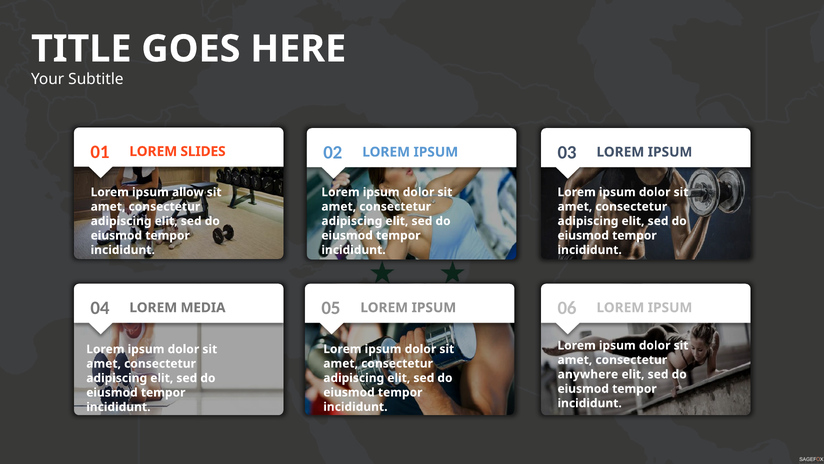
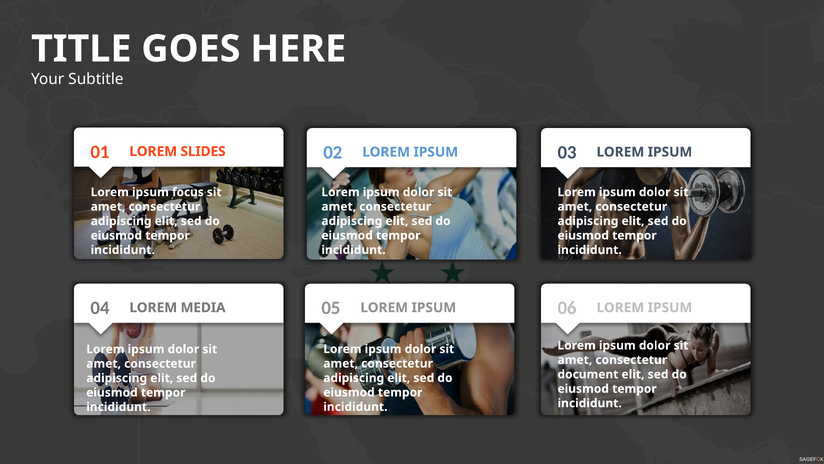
allow: allow -> focus (188, 192)
anywhere: anywhere -> document (588, 374)
